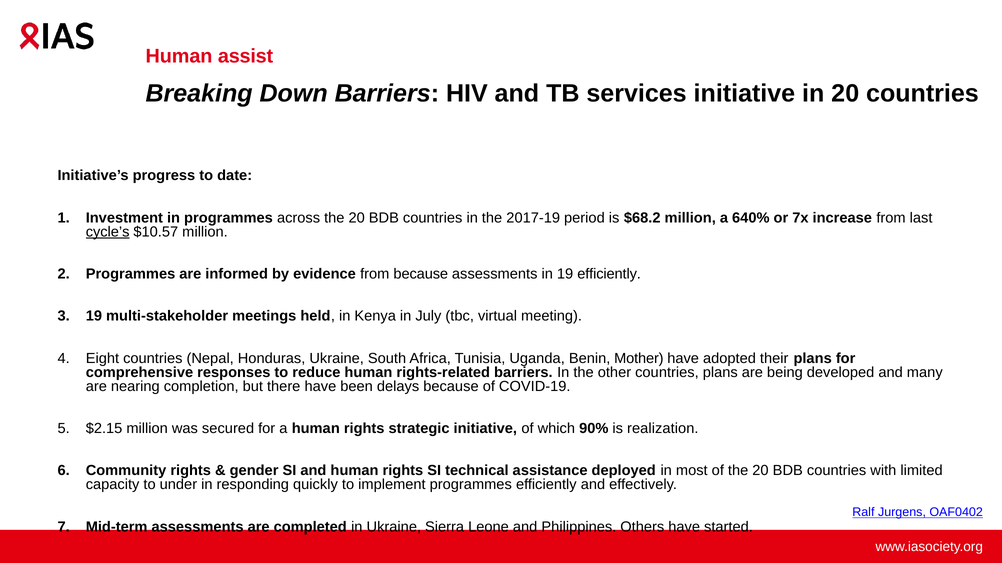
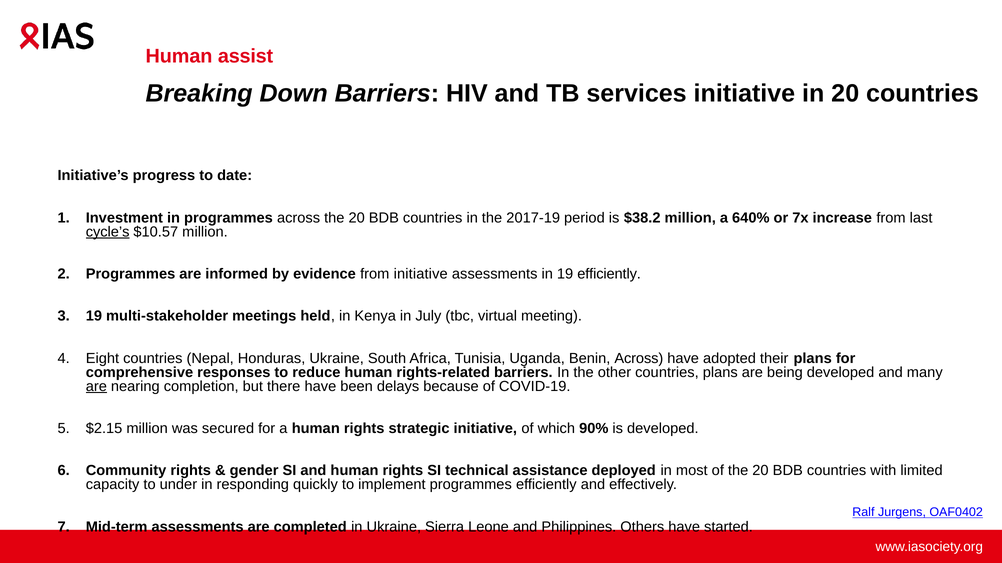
$68.2: $68.2 -> $38.2 (642, 218)
from because: because -> initiative (421, 274)
Benin Mother: Mother -> Across (639, 359)
are underline: none -> present (96, 387)
is realization: realization -> developed (663, 429)
